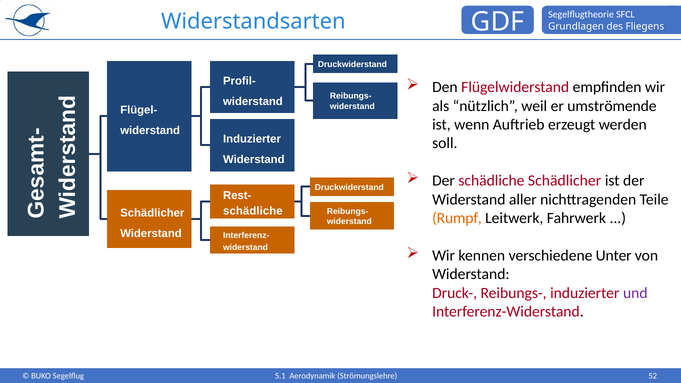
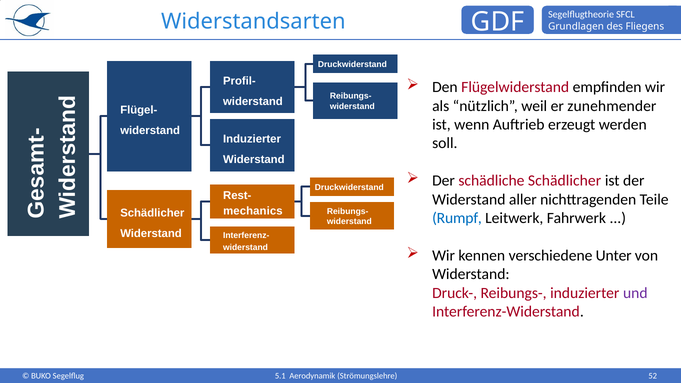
umströmende: umströmende -> zunehmender (612, 106)
schädliche: schädliche -> mechanics (253, 211)
Rumpf colour: orange -> blue (457, 218)
